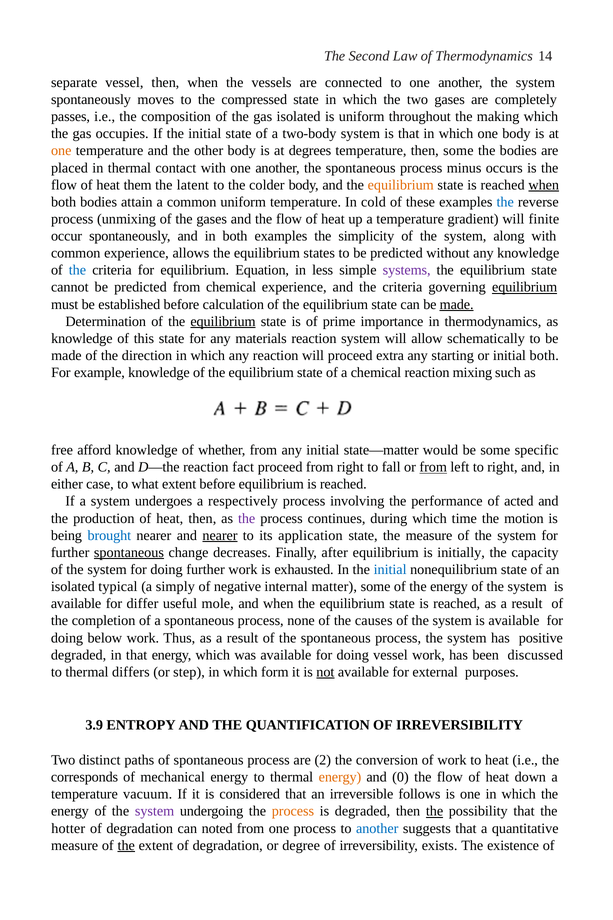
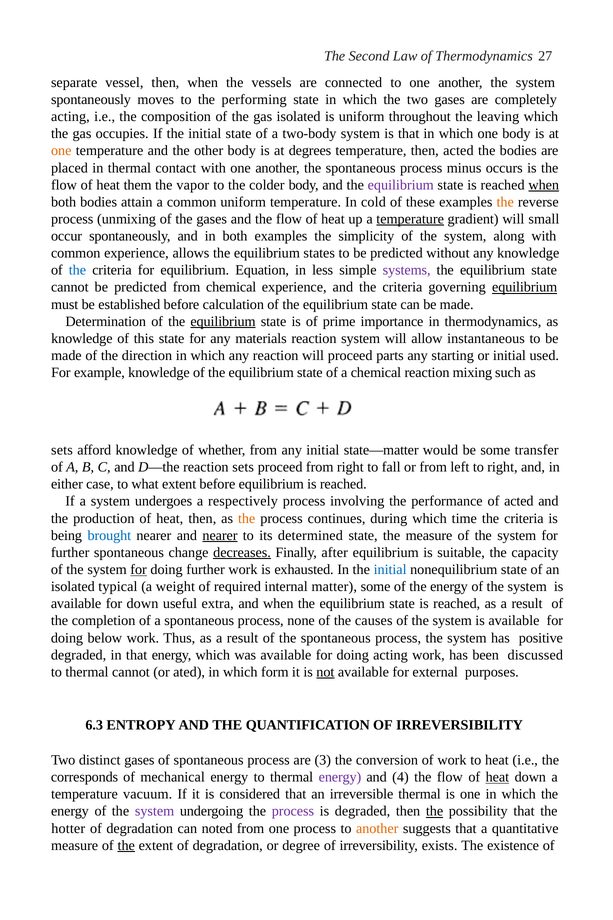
14: 14 -> 27 (545, 56)
compressed: compressed -> performing (254, 100)
passes: passes -> acting (70, 117)
making: making -> leaving (498, 117)
then some: some -> acted (458, 151)
latent: latent -> vapor (193, 185)
equilibrium colour: orange -> purple (401, 185)
the colour: blue -> orange (505, 202)
temperature underline: none -> present (410, 219)
finite: finite -> small (544, 219)
made underline: present -> none (457, 304)
schematically: schematically -> instantaneous (486, 338)
extra: extra -> parts (390, 355)
initial both: both -> used (544, 355)
free: free -> sets (62, 450)
specific: specific -> transfer (537, 450)
reaction fact: fact -> sets (243, 467)
from underline: present -> none (433, 467)
the colour: purple -> orange (247, 518)
time the motion: motion -> criteria (524, 518)
application: application -> determined (310, 535)
spontaneous underline: present -> none (129, 552)
decreases underline: none -> present (242, 552)
initially: initially -> suitable (461, 552)
for underline: none -> present (139, 569)
simply: simply -> weight (175, 586)
negative: negative -> required (237, 586)
for differ: differ -> down (142, 603)
mole: mole -> extra (218, 603)
doing vessel: vessel -> acting (390, 655)
thermal differs: differs -> cannot (131, 672)
step: step -> ated (189, 672)
3.9: 3.9 -> 6.3 (94, 725)
distinct paths: paths -> gases (139, 760)
2: 2 -> 3 (323, 760)
energy colour: orange -> purple (340, 777)
0: 0 -> 4 (400, 777)
heat underline: none -> present (497, 777)
irreversible follows: follows -> thermal (419, 794)
process colour: orange -> purple (293, 811)
another colour: blue -> orange (377, 828)
